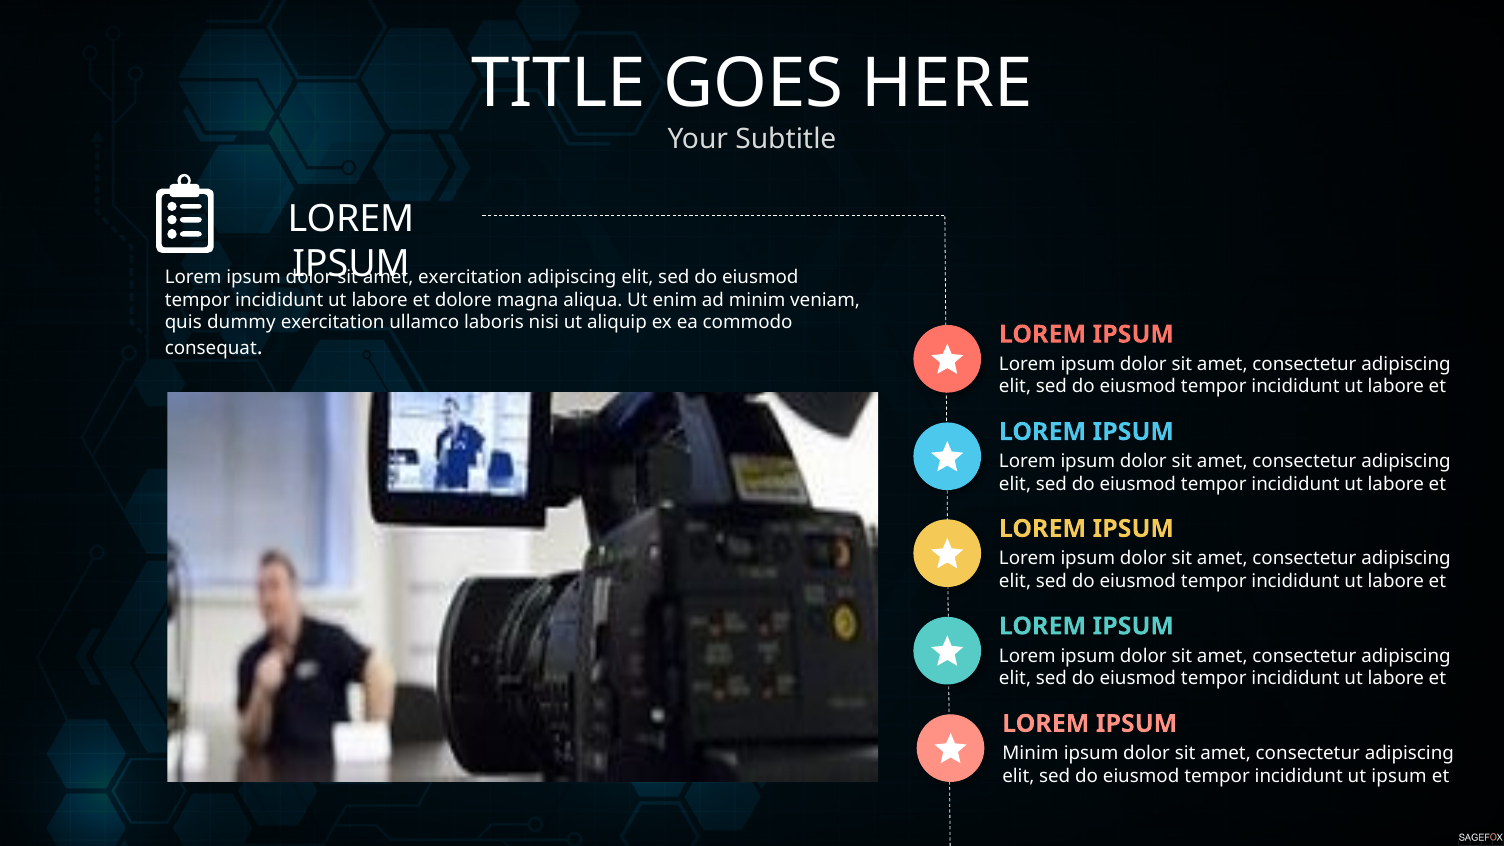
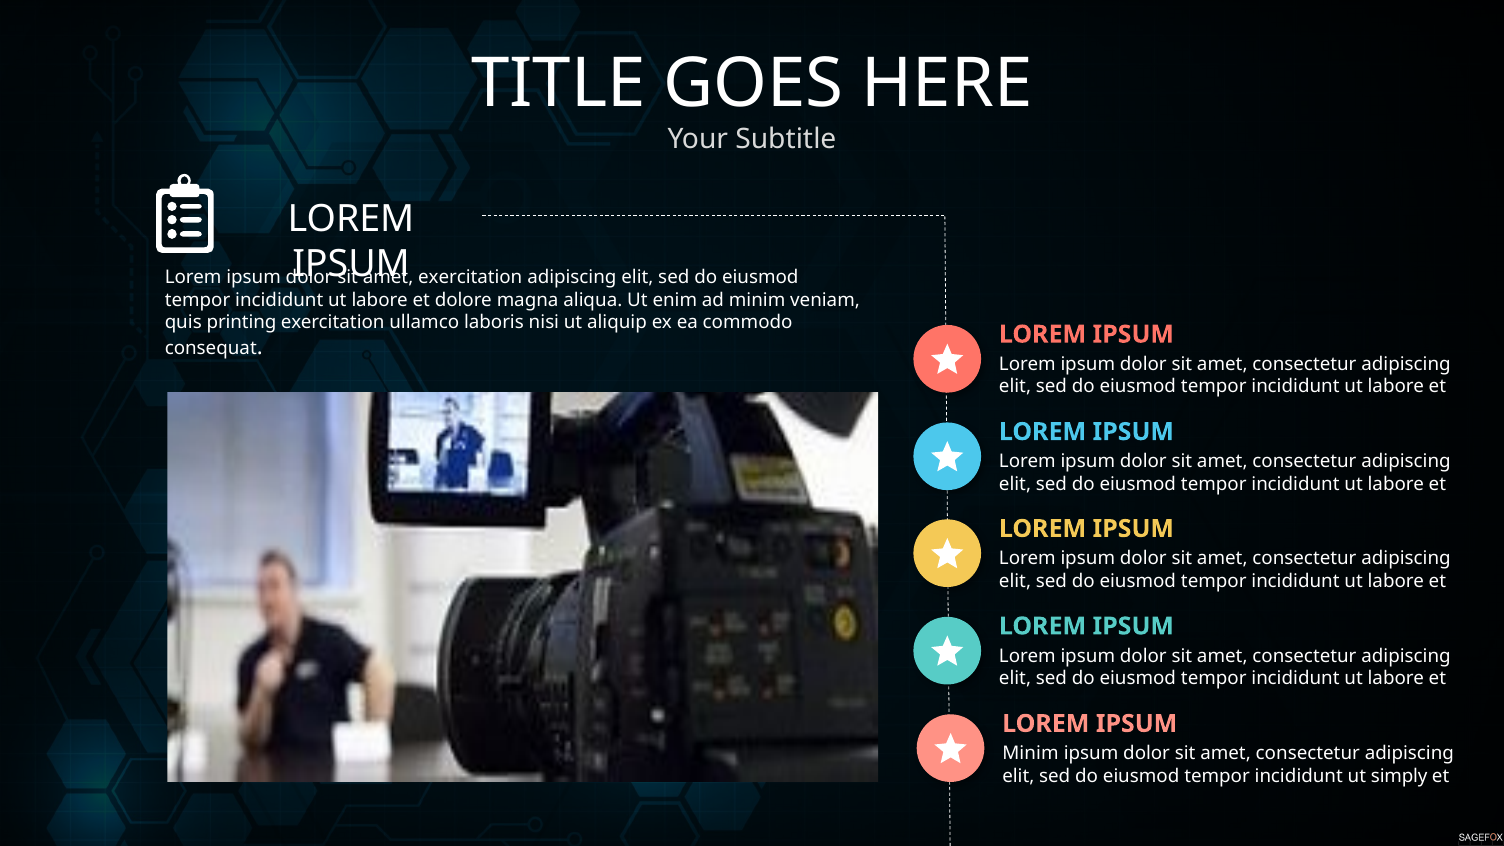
dummy: dummy -> printing (241, 323)
ut ipsum: ipsum -> simply (1399, 776)
